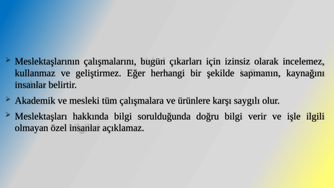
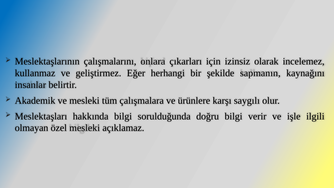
bugün: bugün -> onlara (153, 61)
özel insanlar: insanlar -> mesleki (85, 128)
